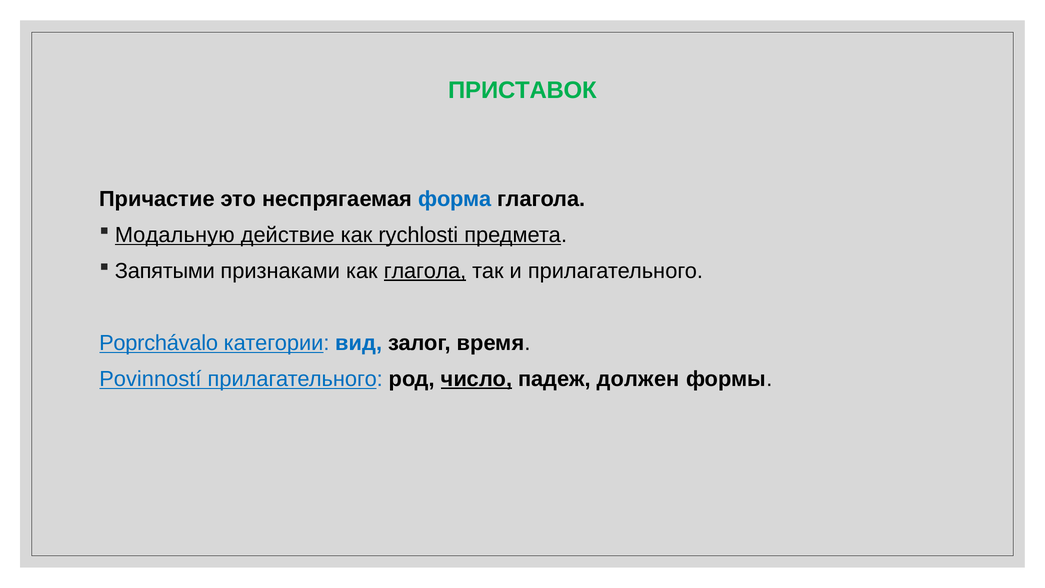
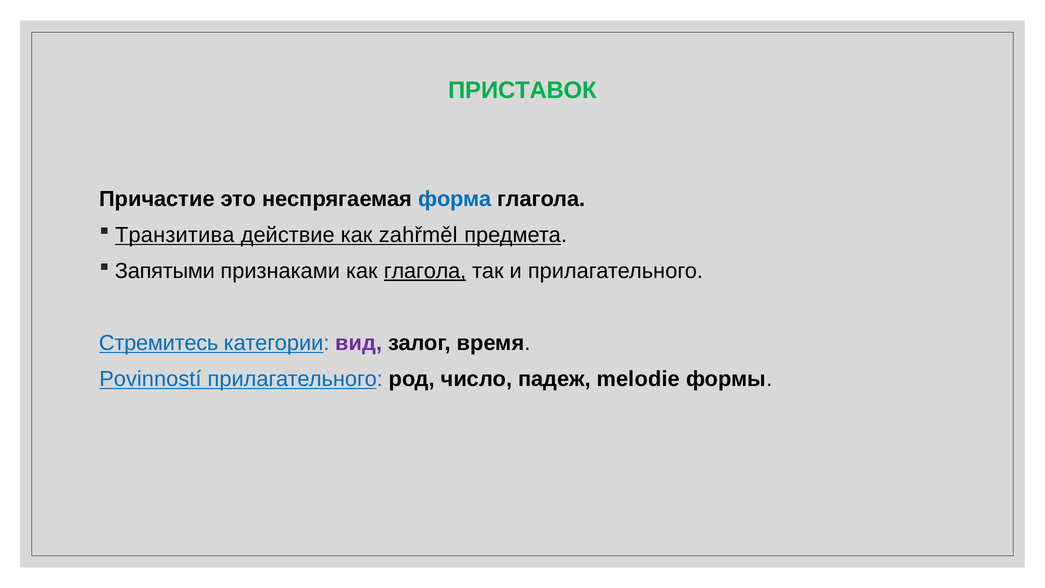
Модальную: Модальную -> Транзитива (175, 235)
rychlosti: rychlosti -> zahřměl (418, 235)
Poprchávalo: Poprchávalo -> Стремитесь (159, 343)
вид colour: blue -> purple (359, 343)
число underline: present -> none (477, 379)
должен: должен -> melodie (638, 379)
